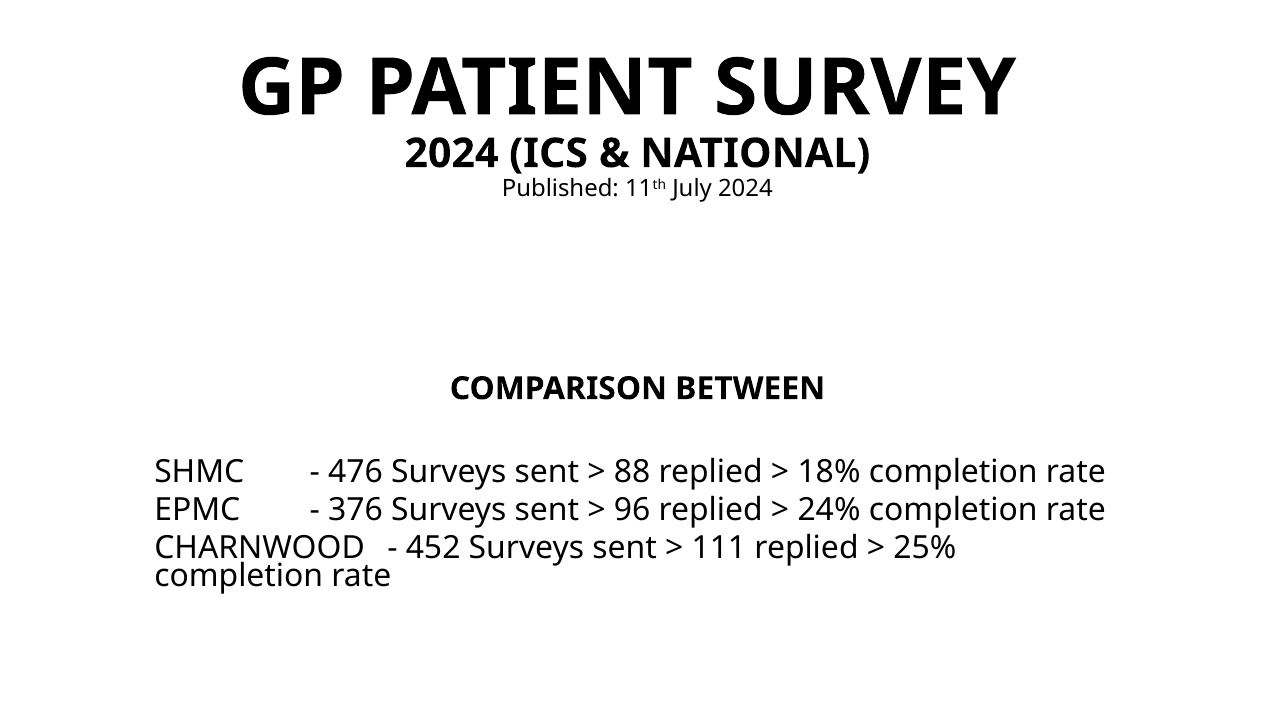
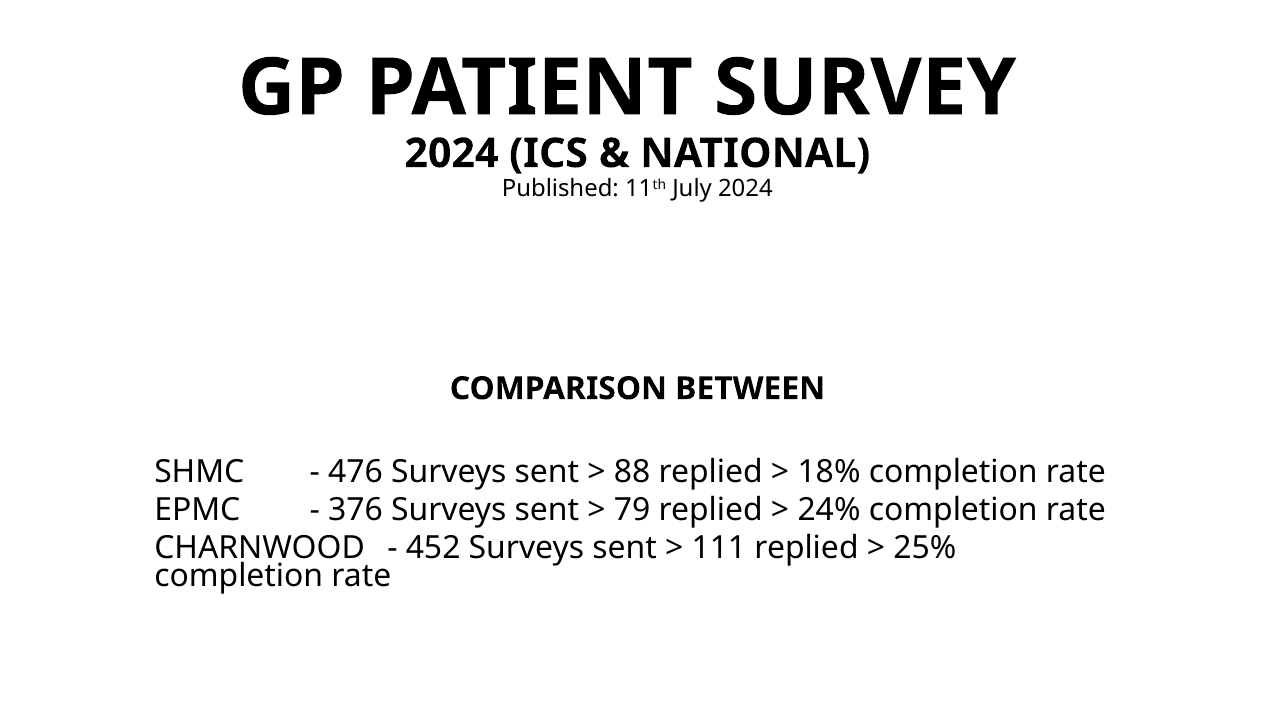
96: 96 -> 79 (632, 510)
